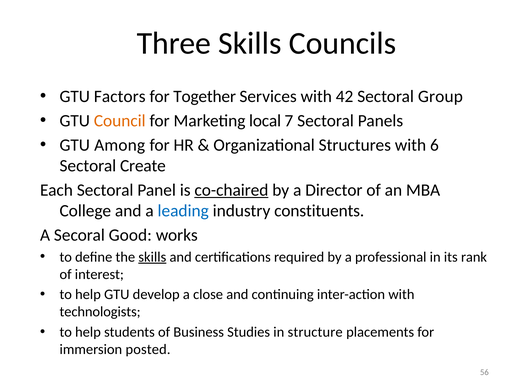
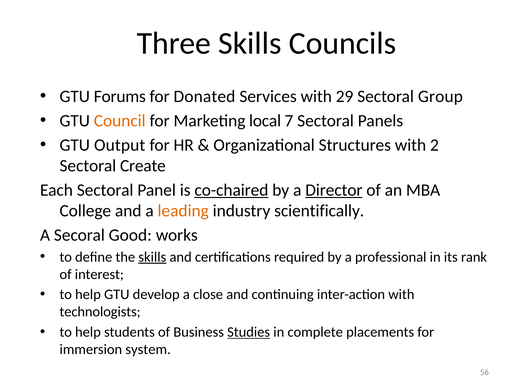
Factors: Factors -> Forums (120, 97)
Together: Together -> Donated (204, 97)
42: 42 -> 29 (345, 97)
Among: Among -> Output (120, 145)
6: 6 -> 2 (434, 145)
Director underline: none -> present (334, 190)
leading colour: blue -> orange (183, 211)
constituents: constituents -> scientifically (319, 211)
Studies underline: none -> present (249, 332)
structure: structure -> complete (315, 332)
posted: posted -> system (148, 349)
